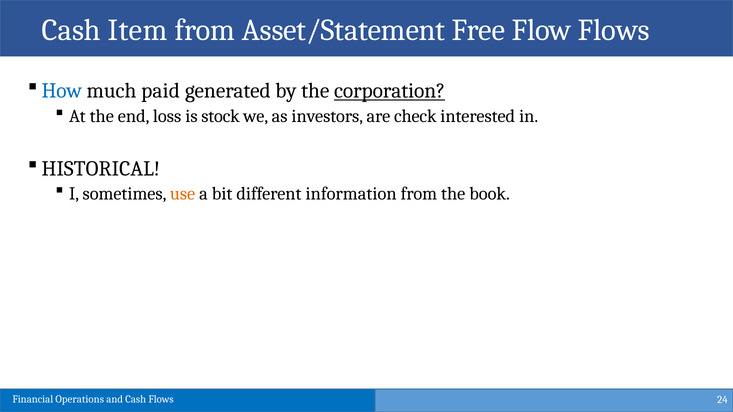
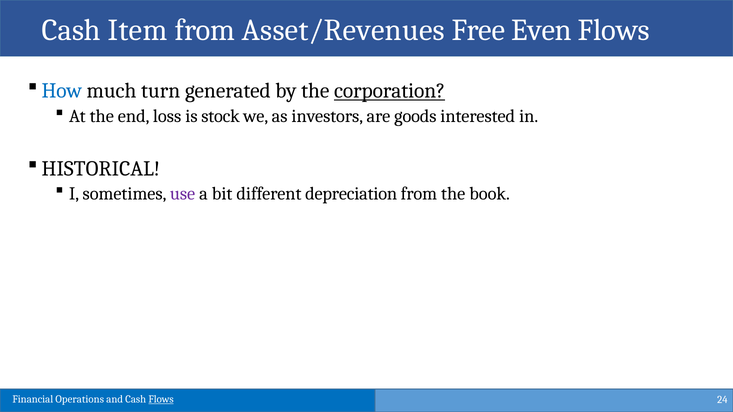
Asset/Statement: Asset/Statement -> Asset/Revenues (343, 30)
Flow: Flow -> Even (542, 30)
paid: paid -> turn (161, 91)
check: check -> goods (415, 116)
use colour: orange -> purple (183, 194)
information: information -> depreciation (351, 194)
Flows underline: none -> present (161, 400)
